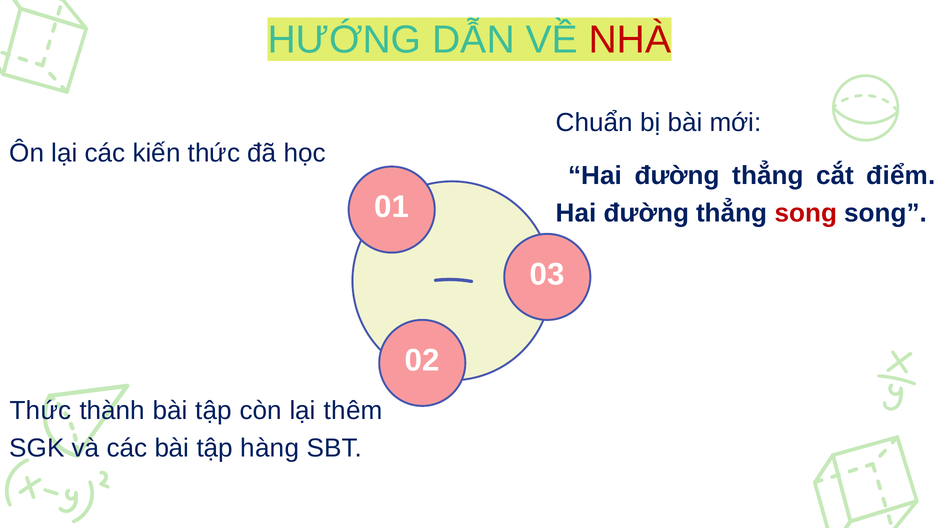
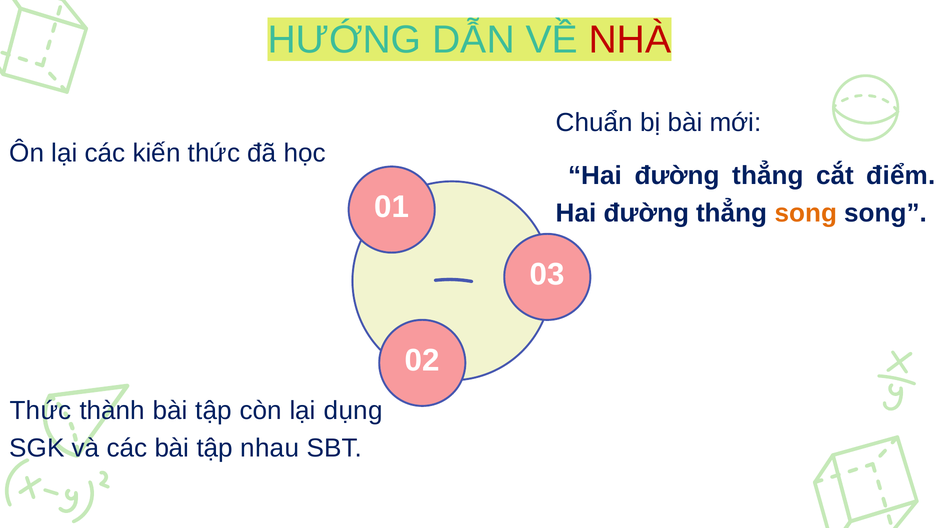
song colour: red -> orange (806, 213)
thêm: thêm -> dụng (353, 411)
hàng: hàng -> nhau (270, 448)
